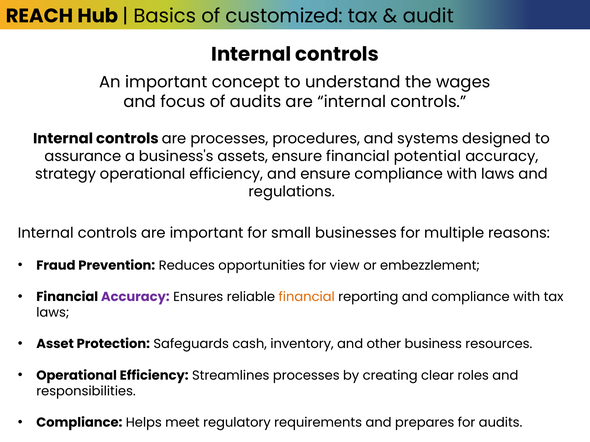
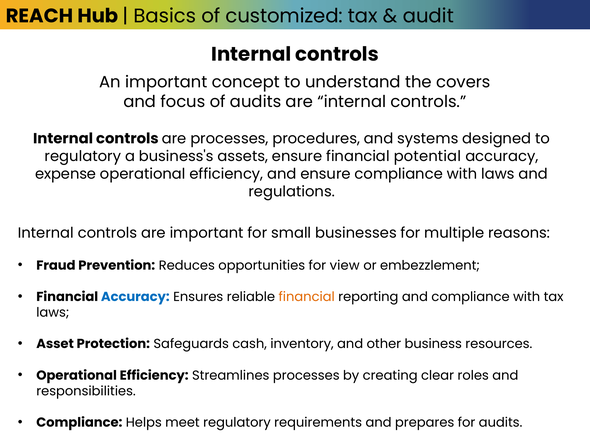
wages: wages -> covers (463, 82)
assurance: assurance -> regulatory (83, 156)
strategy: strategy -> expense (66, 174)
Accuracy colour: purple -> blue (135, 297)
